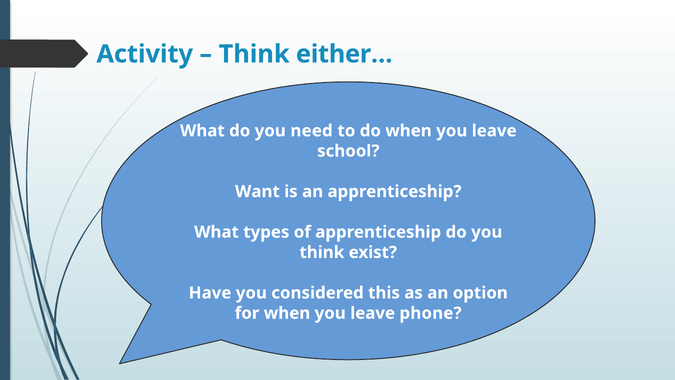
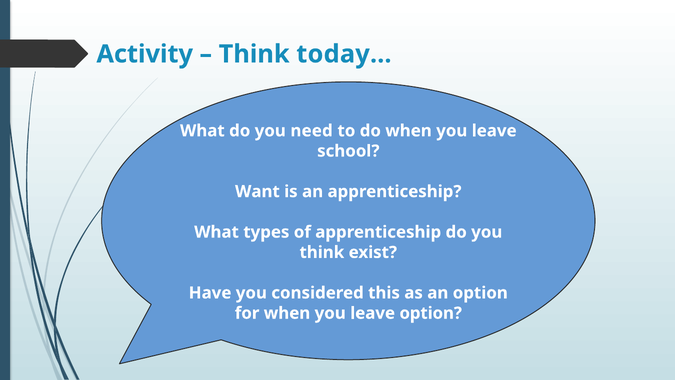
either…: either… -> today… (344, 54)
leave phone: phone -> option (431, 313)
